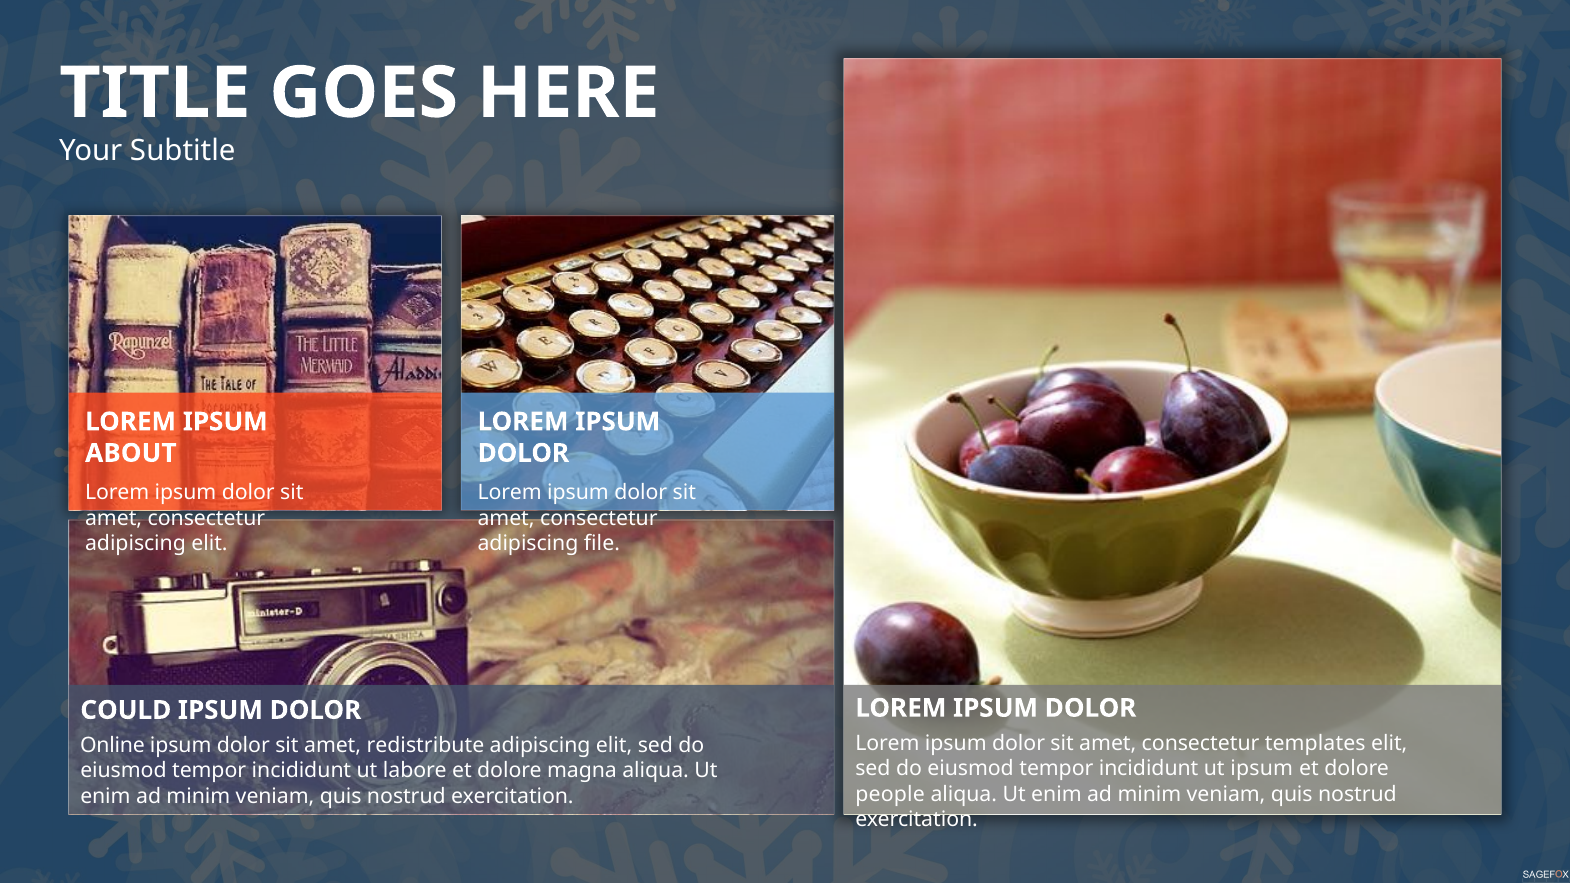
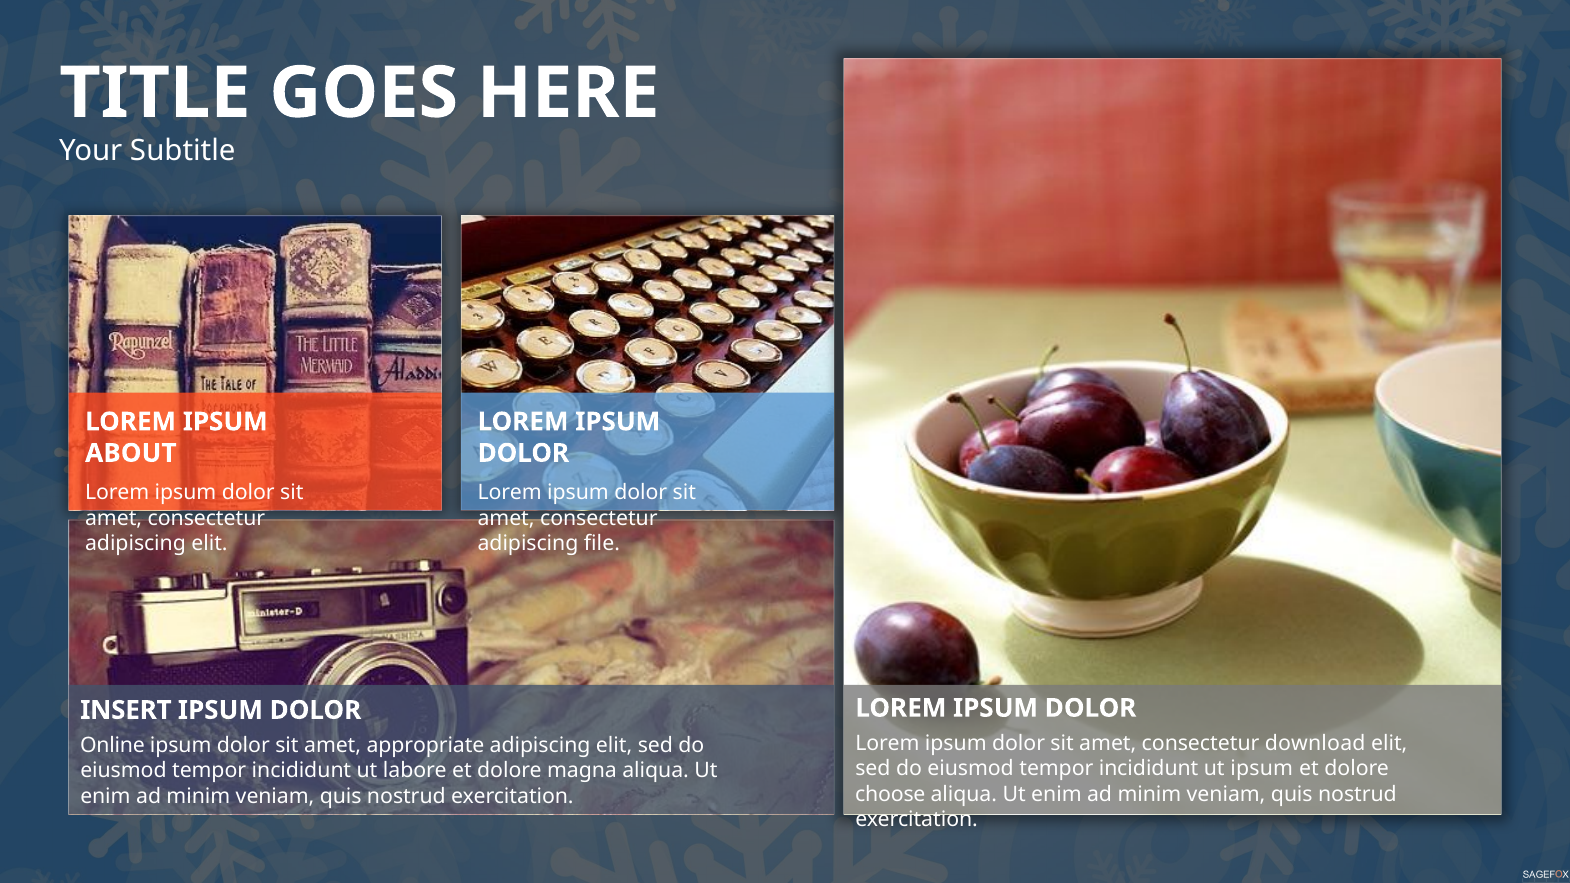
COULD: COULD -> INSERT (126, 710)
templates: templates -> download (1315, 743)
redistribute: redistribute -> appropriate (425, 745)
people: people -> choose (890, 794)
